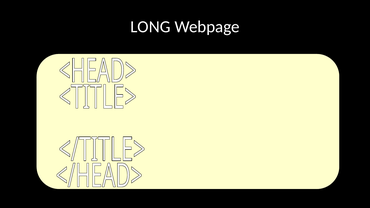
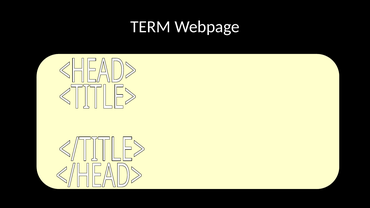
LONG: LONG -> TERM (150, 27)
